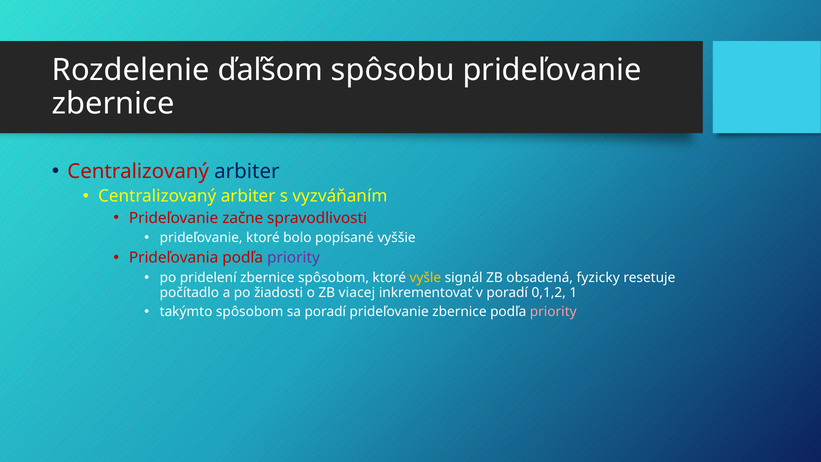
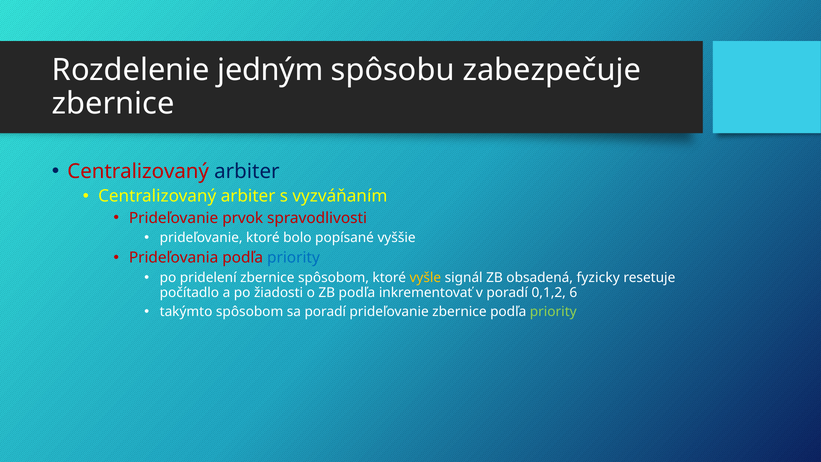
ďaľšom: ďaľšom -> jedným (271, 70)
spôsobu prideľovanie: prideľovanie -> zabezpečuje (552, 70)
začne: začne -> prvok (243, 218)
priority colour: purple -> blue (293, 258)
ZB viacej: viacej -> podľa (357, 292)
1: 1 -> 6 (573, 292)
priority colour: pink -> light green (553, 311)
